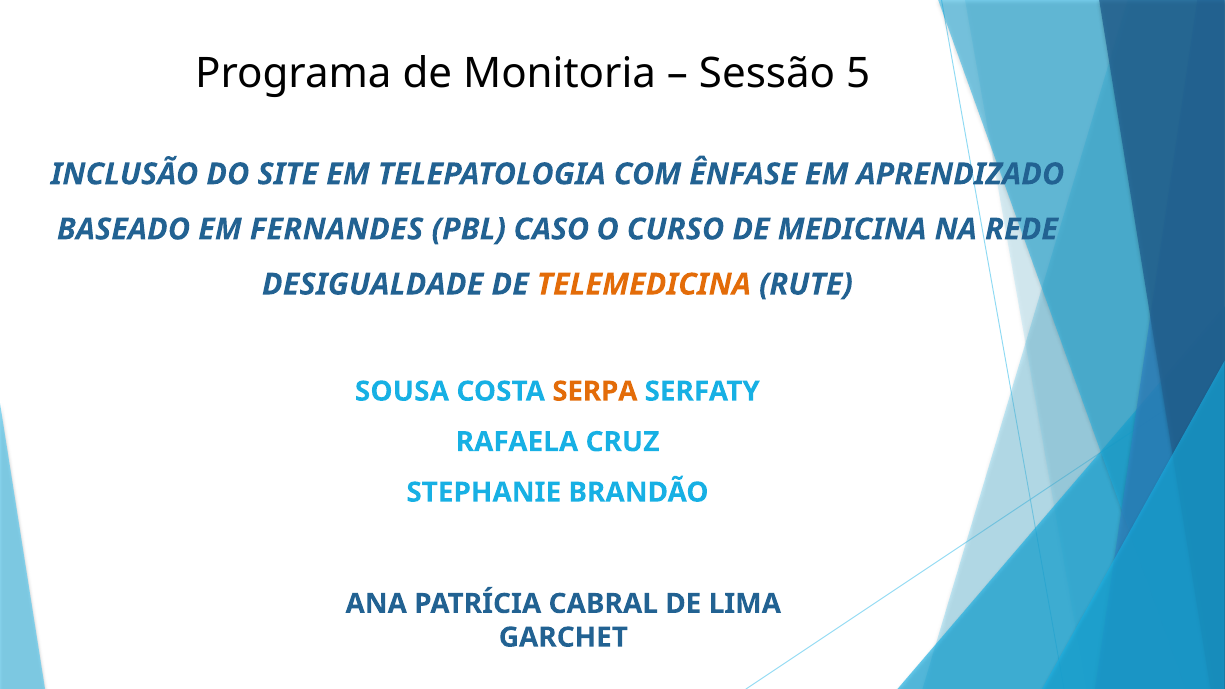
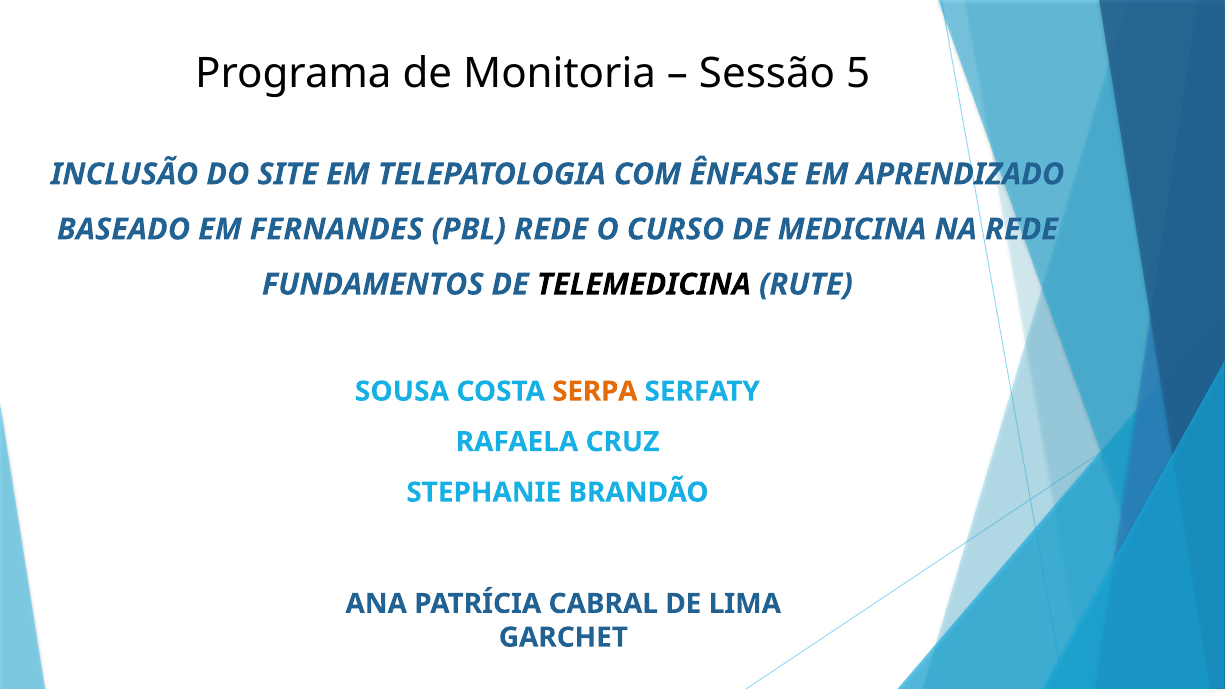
PBL CASO: CASO -> REDE (551, 229)
DESIGUALDADE: DESIGUALDADE -> FUNDAMENTOS (373, 285)
TELEMEDICINA colour: orange -> black (644, 285)
